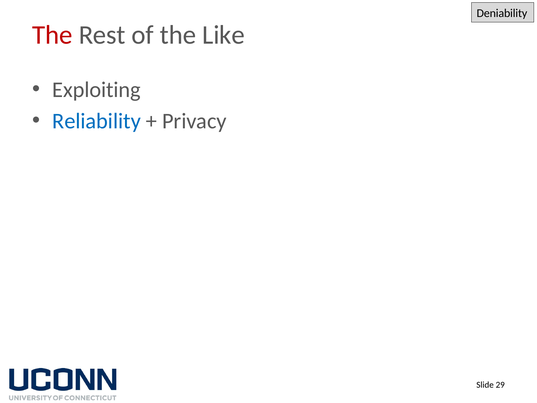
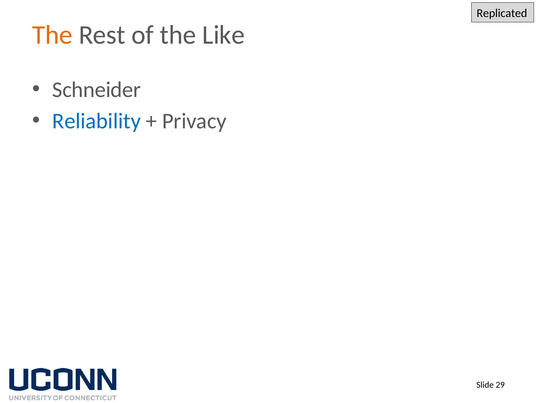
Deniability: Deniability -> Replicated (502, 13)
The colour: red -> orange (52, 35)
Exploiting: Exploiting -> Schneider (97, 90)
